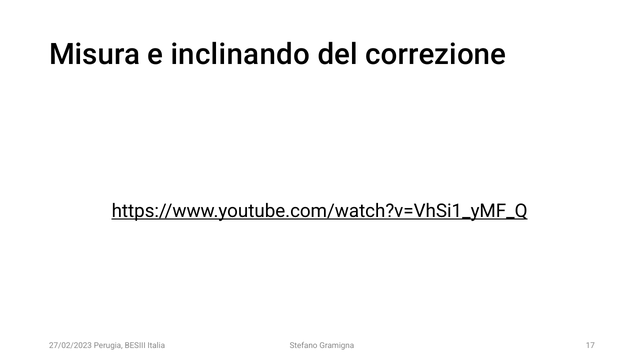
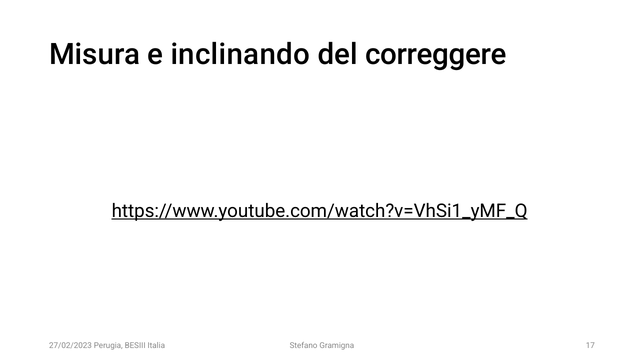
correzione: correzione -> correggere (436, 54)
